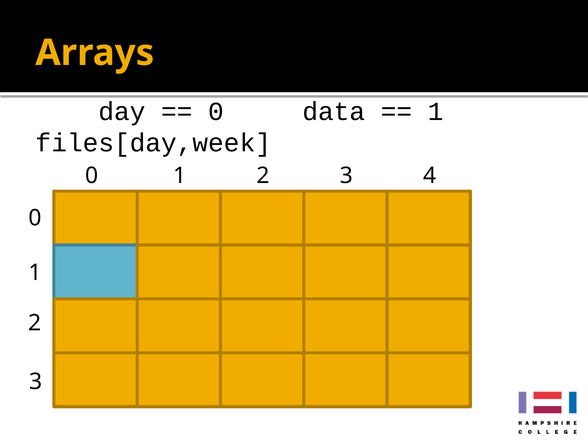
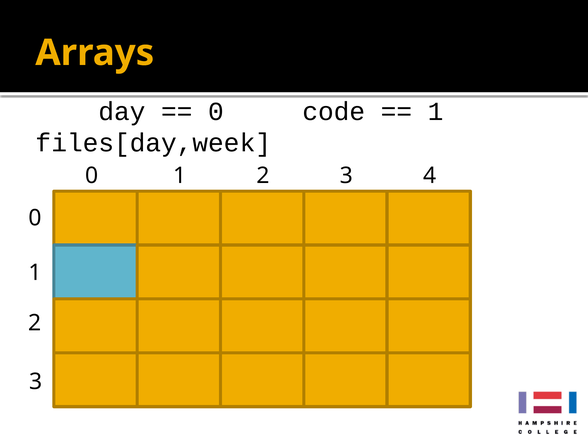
data: data -> code (334, 112)
